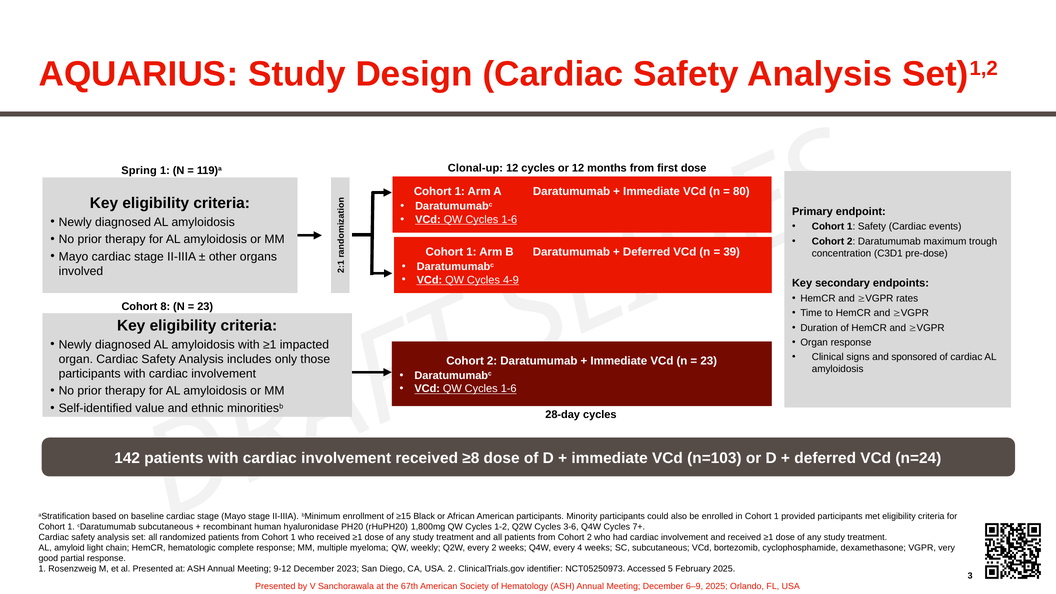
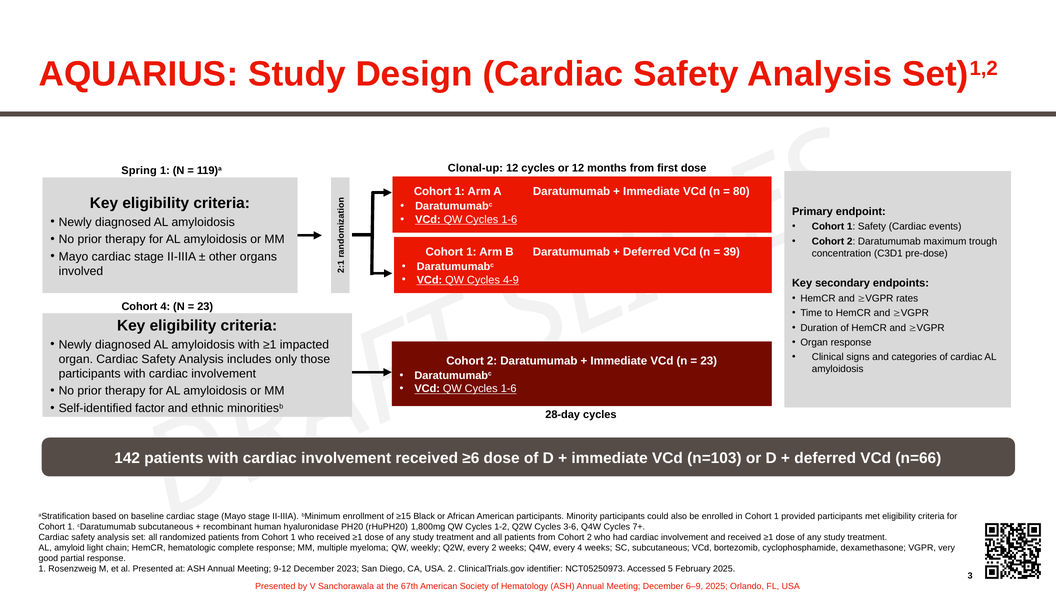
Cohort 8: 8 -> 4 (165, 307)
sponsored: sponsored -> categories (914, 357)
value: value -> factor (150, 408)
≥8: ≥8 -> ≥6 (471, 458)
n=24: n=24 -> n=66 (918, 458)
